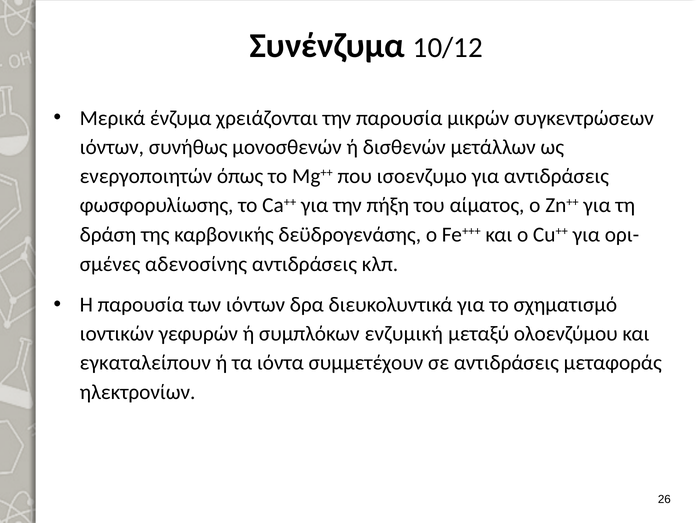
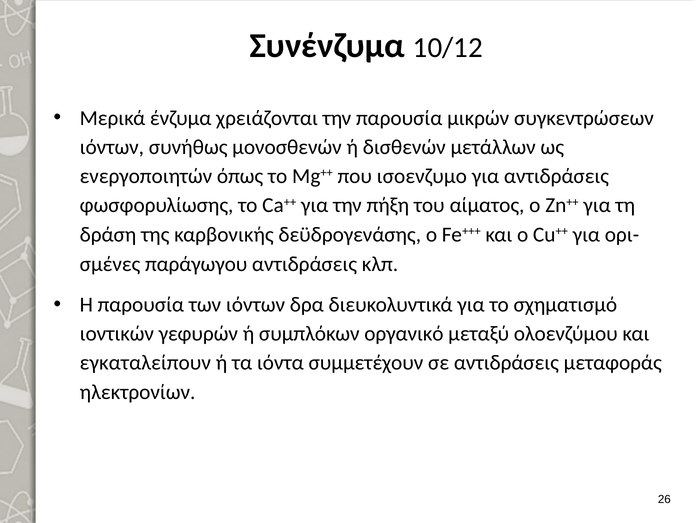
αδενοσίνης: αδενοσίνης -> παράγωγου (196, 264)
ενζυμική: ενζυμική -> οργανικό (404, 334)
